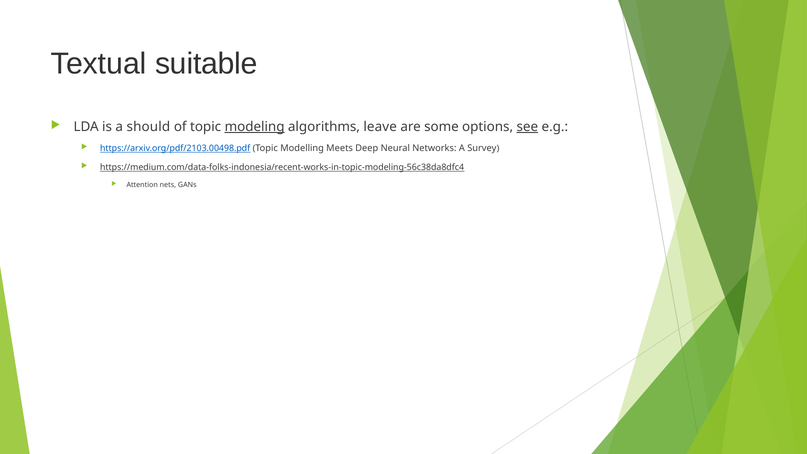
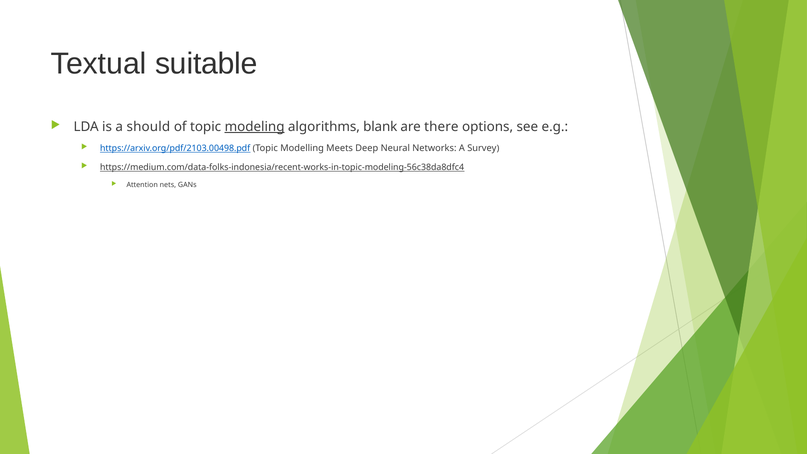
leave: leave -> blank (380, 127)
some: some -> there (441, 127)
see underline: present -> none (527, 127)
